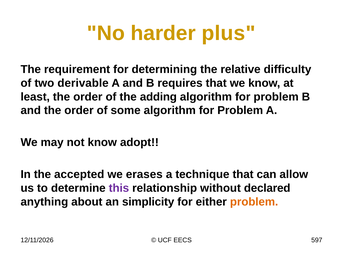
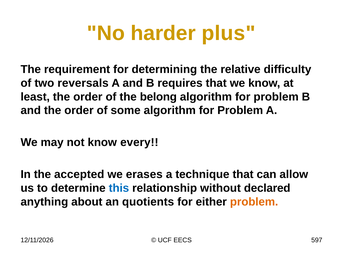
derivable: derivable -> reversals (83, 83)
adding: adding -> belong (158, 97)
adopt: adopt -> every (139, 143)
this colour: purple -> blue (119, 188)
simplicity: simplicity -> quotients (148, 202)
